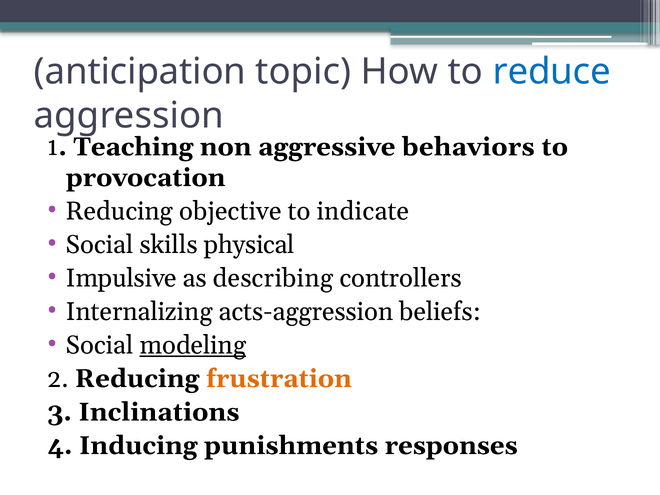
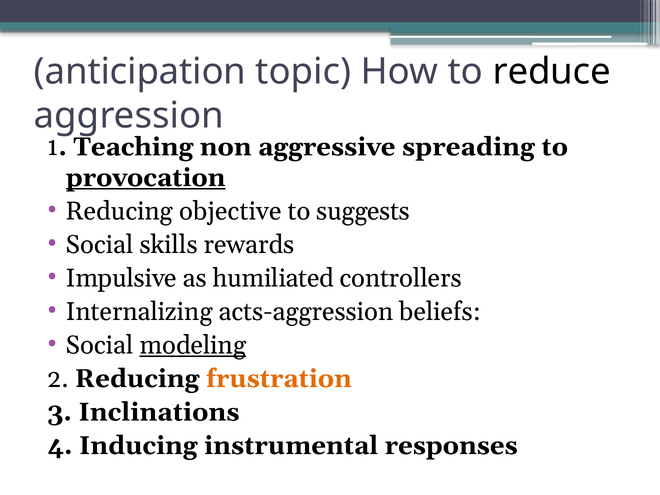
reduce colour: blue -> black (552, 72)
behaviors: behaviors -> spreading (468, 147)
provocation underline: none -> present (146, 178)
indicate: indicate -> suggests (363, 211)
physical: physical -> rewards (249, 245)
describing: describing -> humiliated (273, 278)
punishments: punishments -> instrumental (291, 446)
